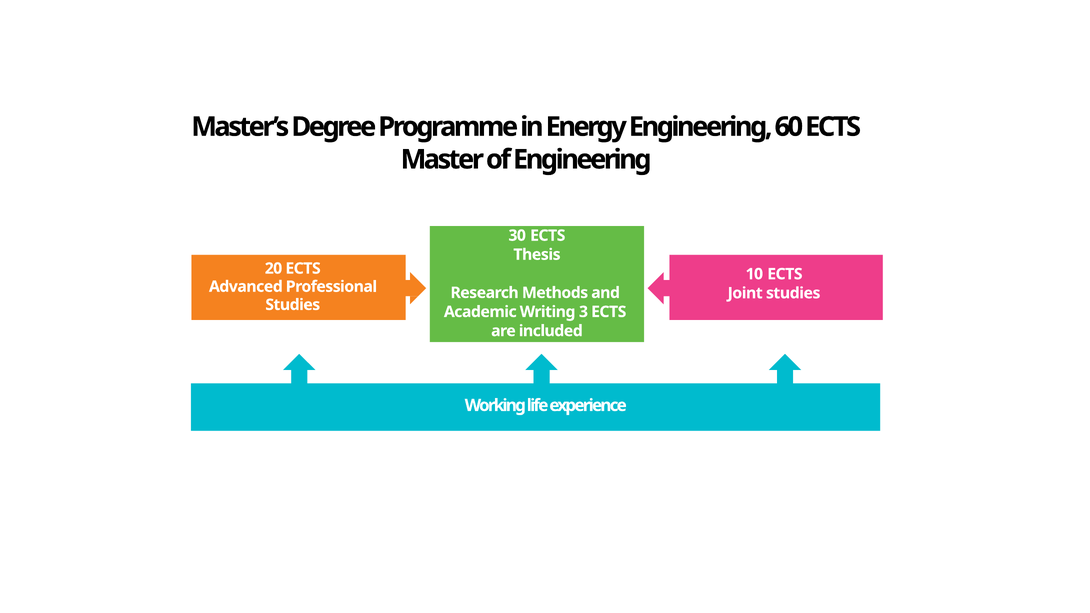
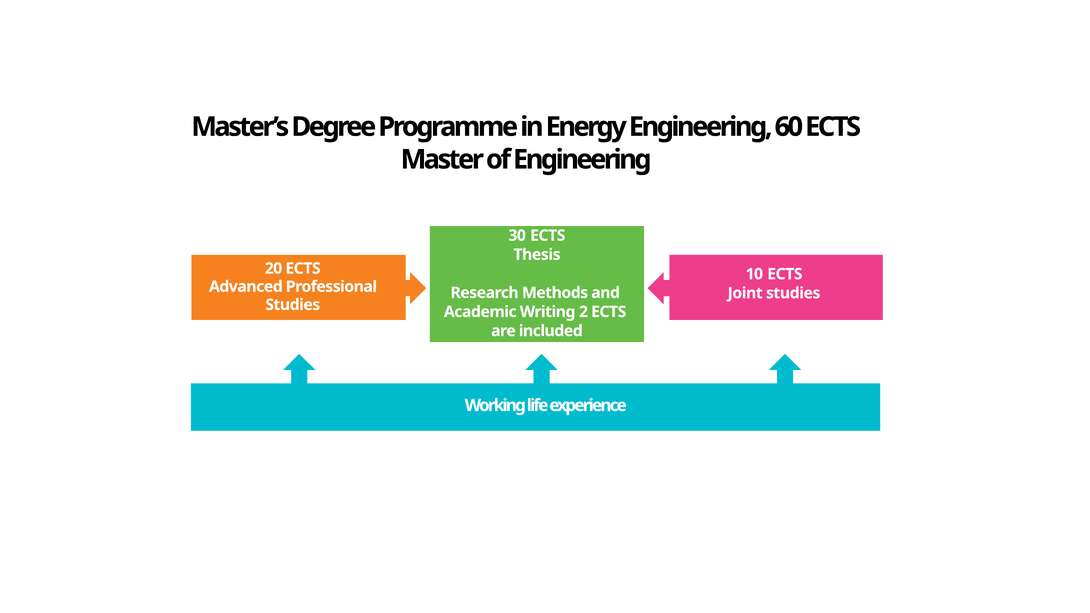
3: 3 -> 2 (584, 312)
